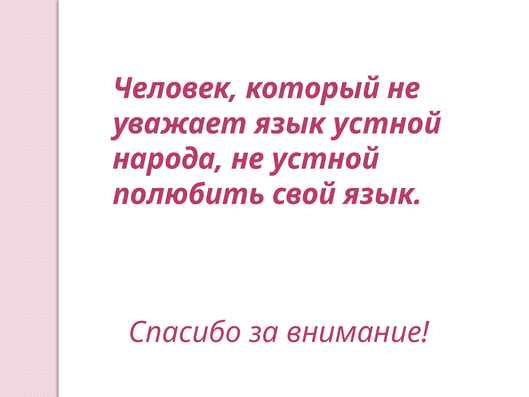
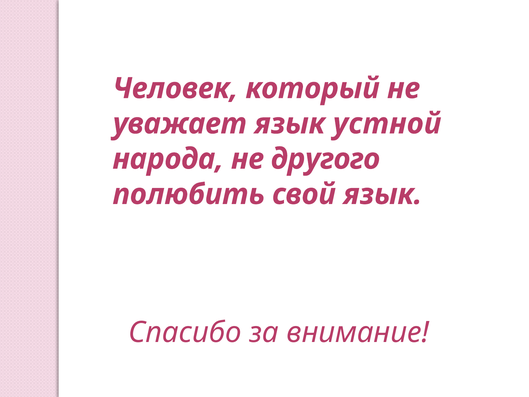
не устной: устной -> другого (325, 159)
